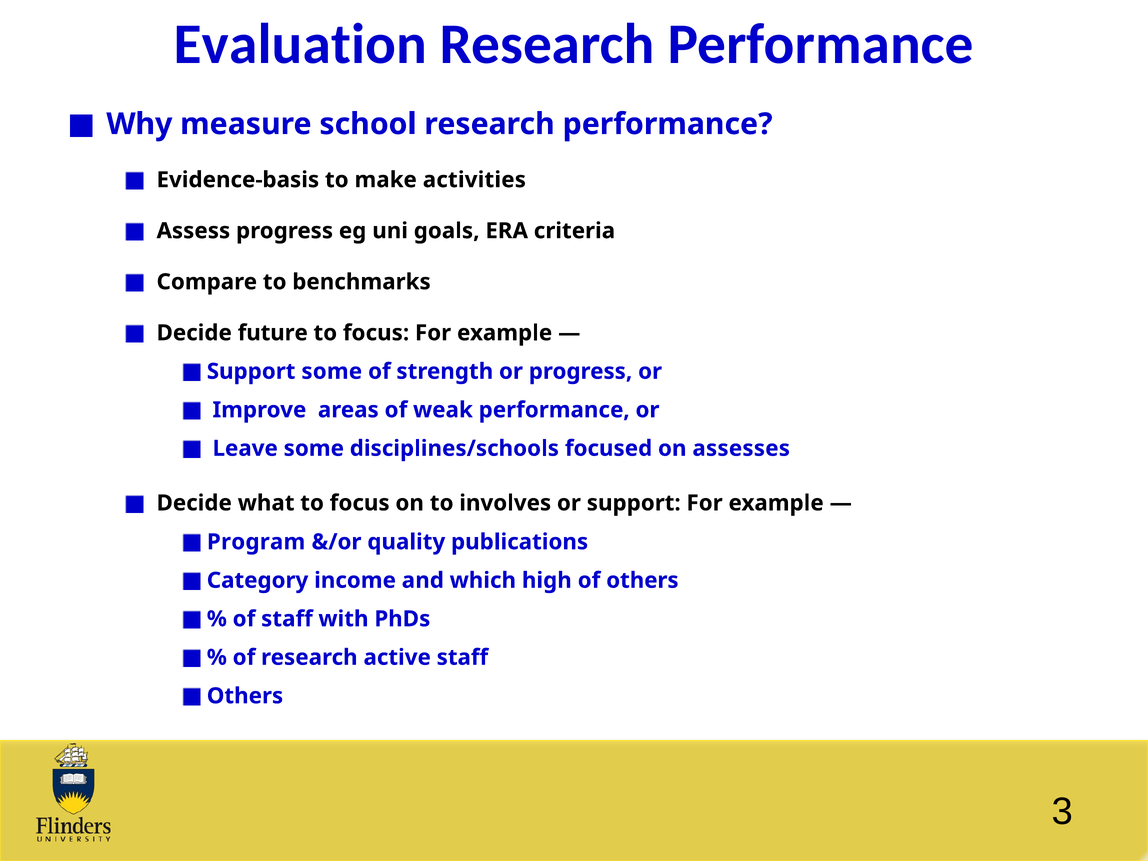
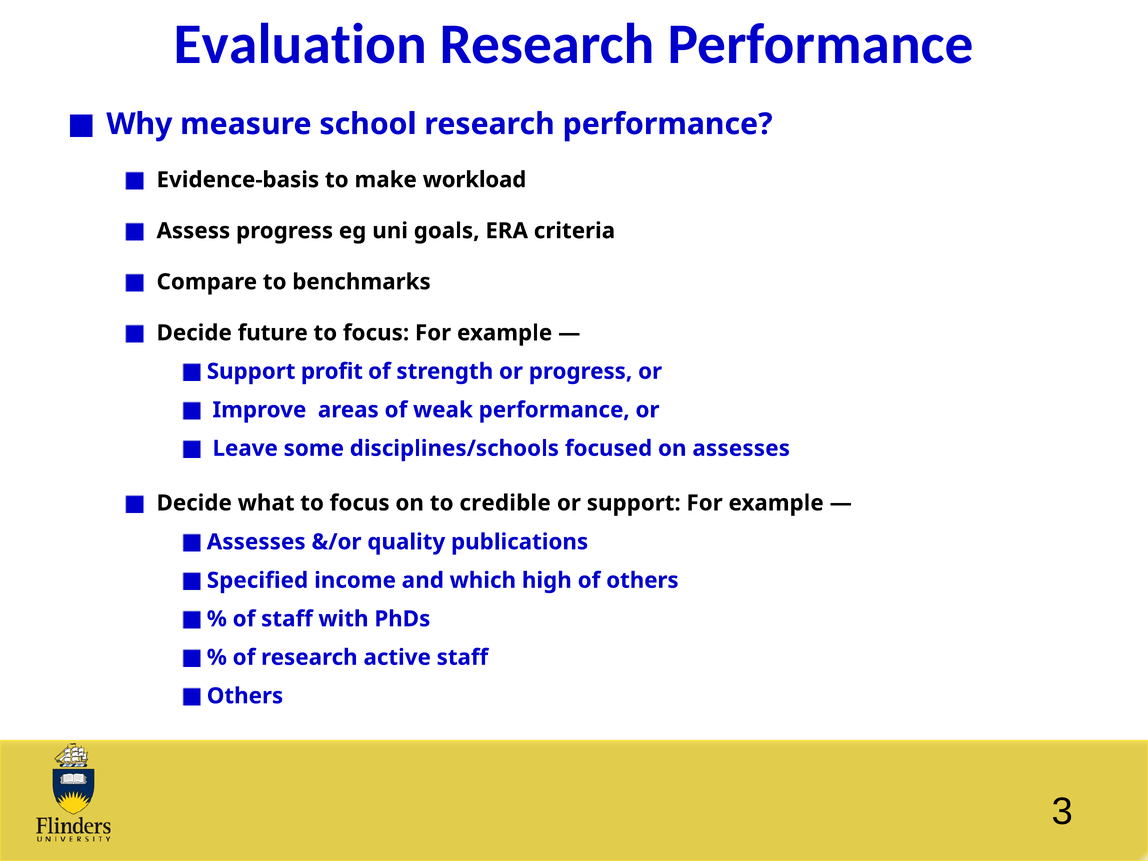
activities: activities -> workload (475, 180)
Support some: some -> profit (332, 371)
involves: involves -> credible (505, 503)
Program: Program -> Assesses (256, 542)
Category: Category -> Specified (257, 580)
